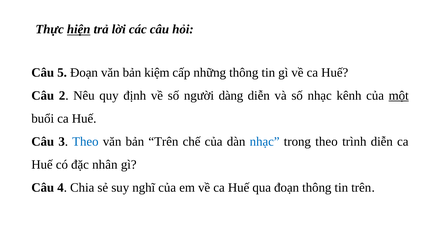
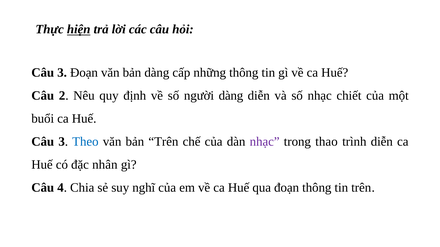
5: 5 -> 3 (62, 73)
bản kiệm: kiệm -> dàng (157, 73)
kênh: kênh -> chiết (349, 96)
một underline: present -> none (399, 96)
nhạc colour: blue -> purple (265, 142)
trong theo: theo -> thao (326, 142)
